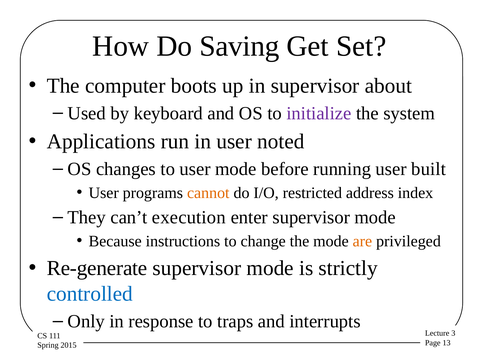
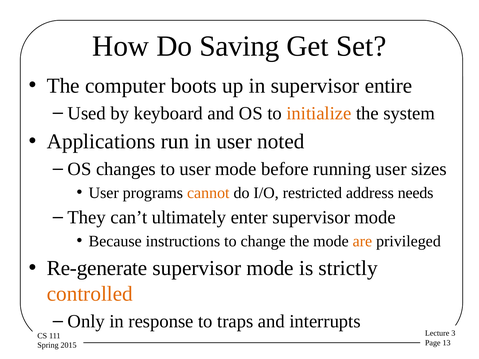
about: about -> entire (389, 86)
initialize colour: purple -> orange (319, 113)
built: built -> sizes (429, 169)
index: index -> needs (416, 193)
execution: execution -> ultimately (189, 218)
controlled colour: blue -> orange (90, 294)
